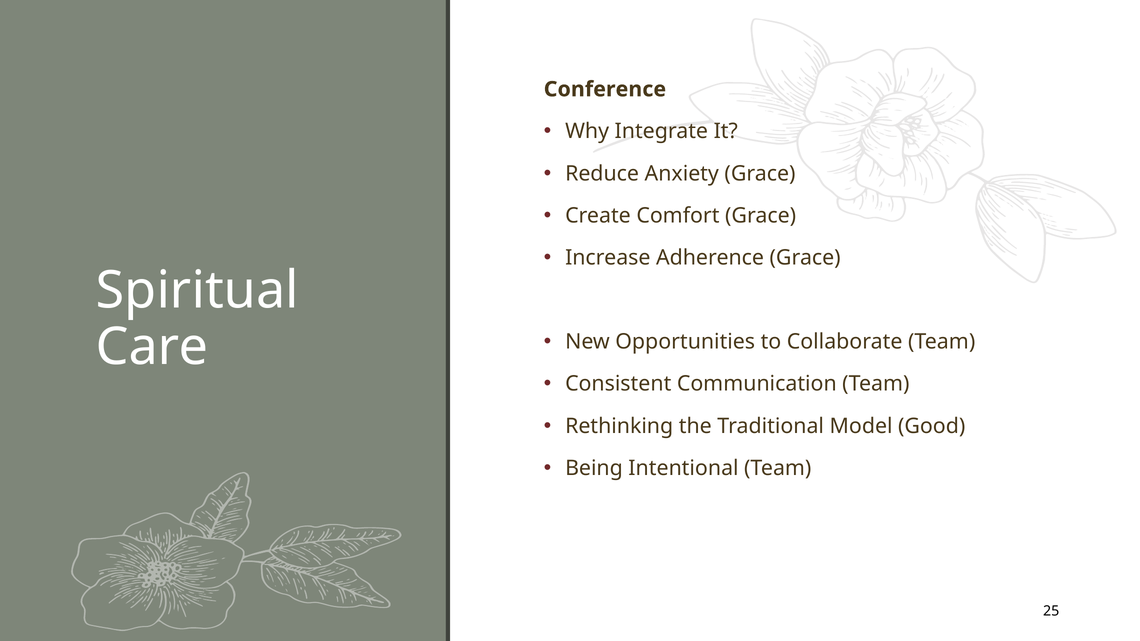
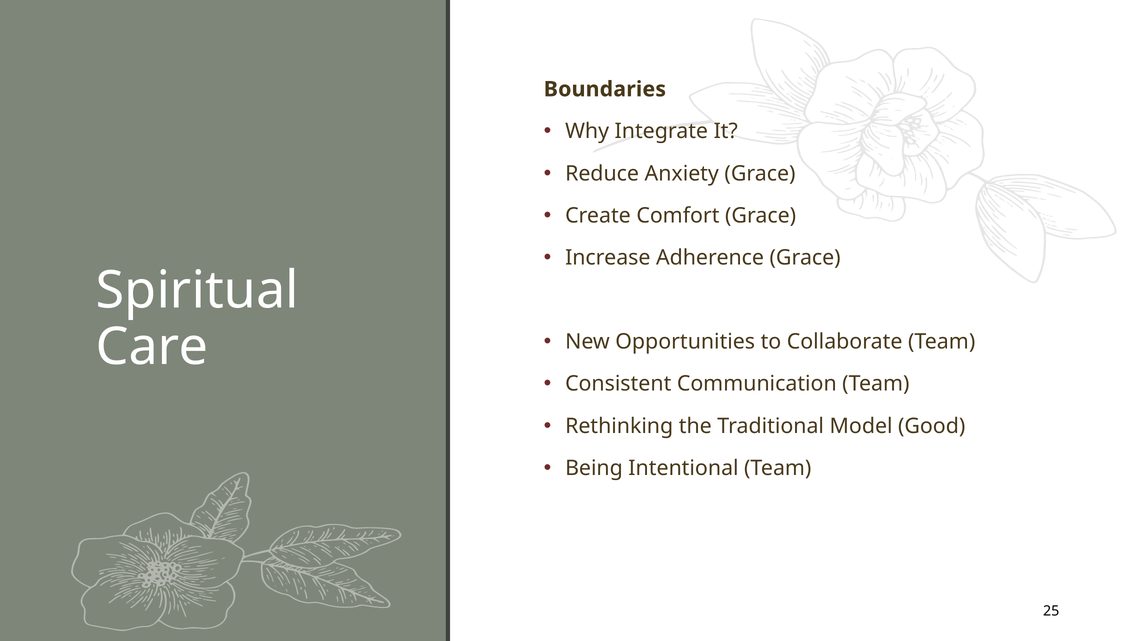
Conference: Conference -> Boundaries (605, 89)
